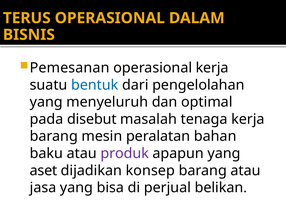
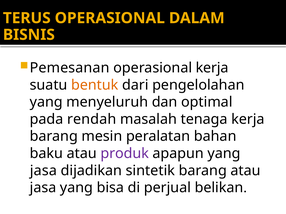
bentuk colour: blue -> orange (95, 85)
disebut: disebut -> rendah (92, 119)
aset: aset -> jasa (43, 171)
konsep: konsep -> sintetik (150, 171)
